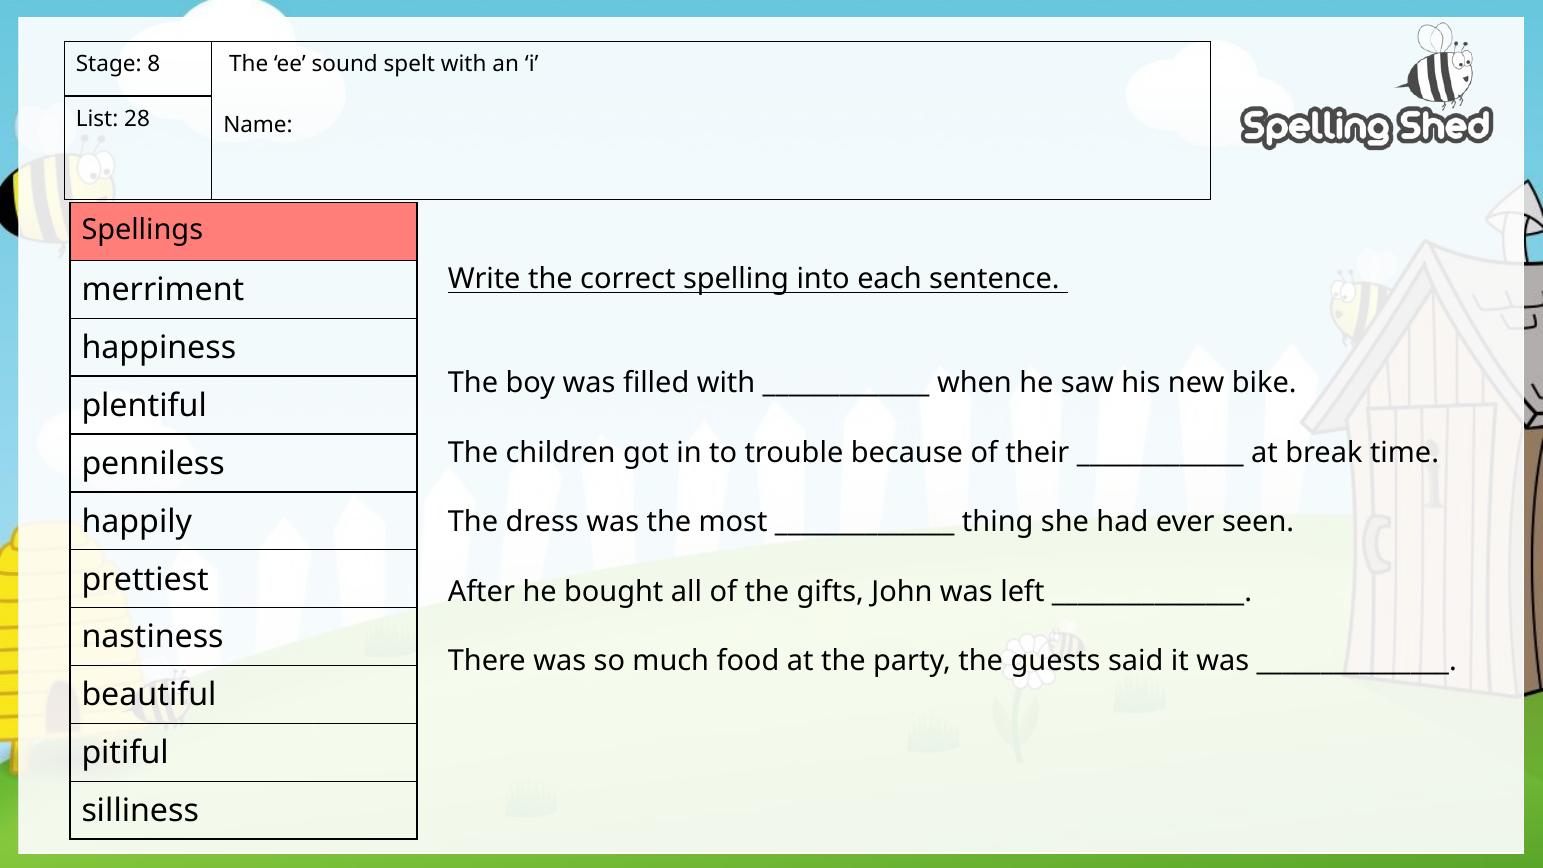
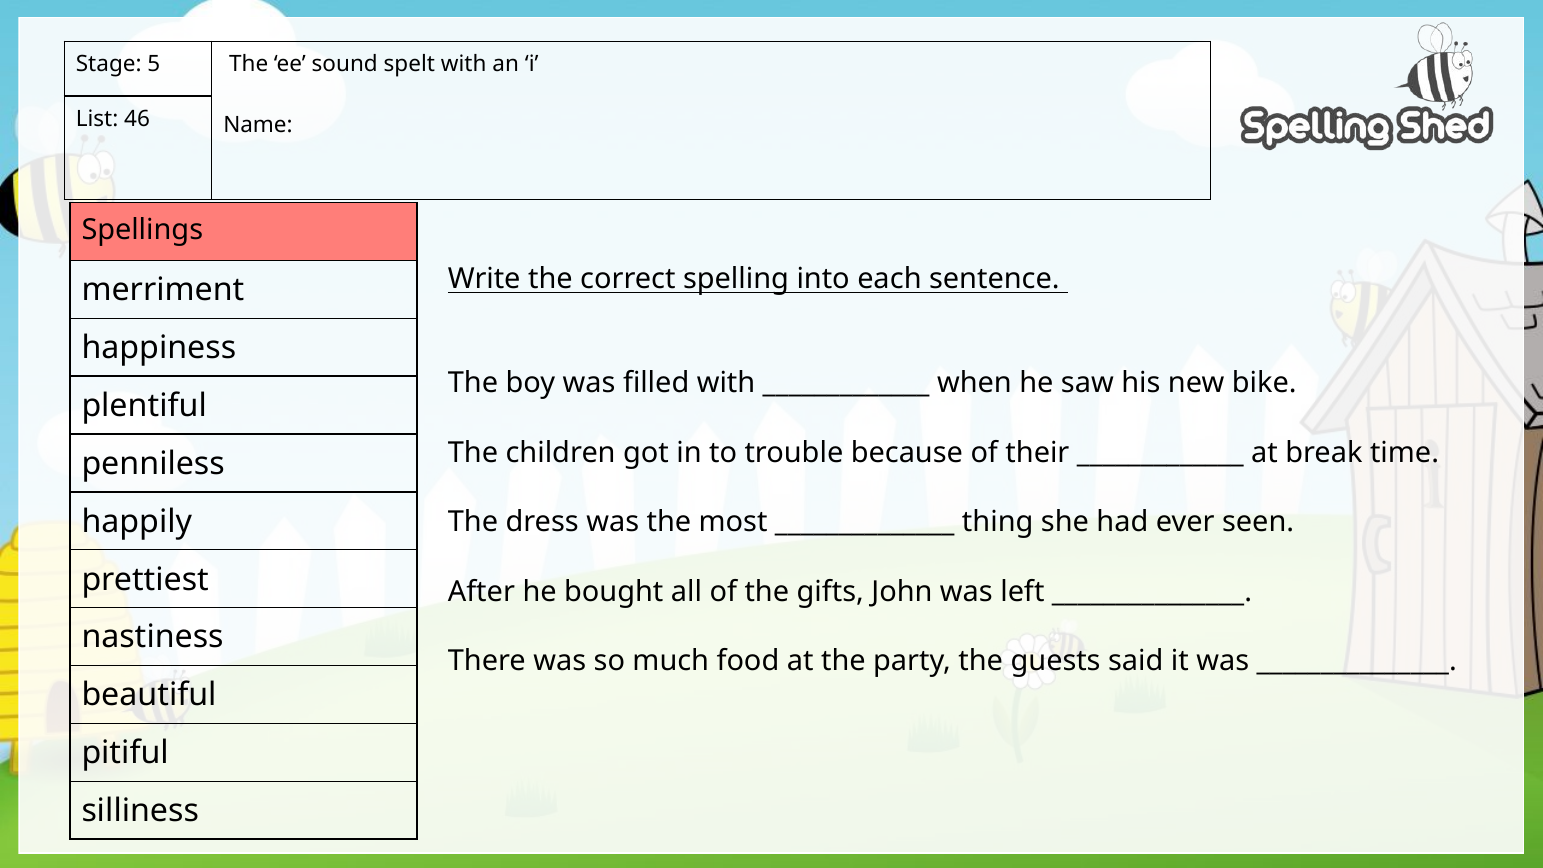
8: 8 -> 5 (154, 64)
28: 28 -> 46 (137, 119)
